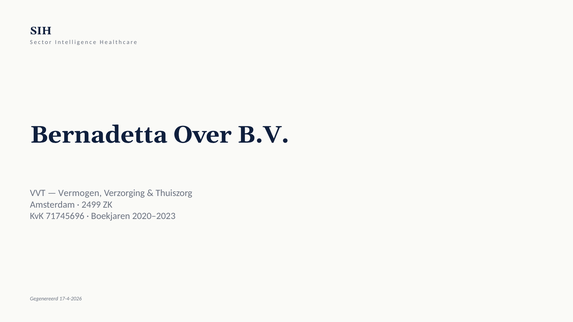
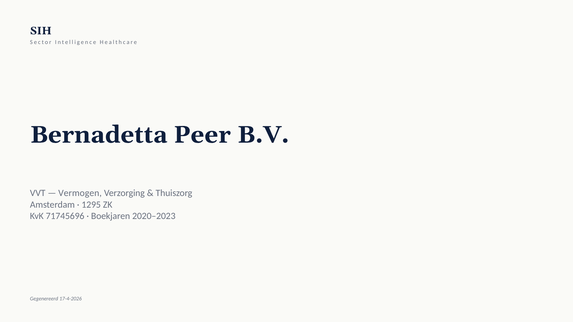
Over: Over -> Peer (202, 135)
2499: 2499 -> 1295 (91, 205)
